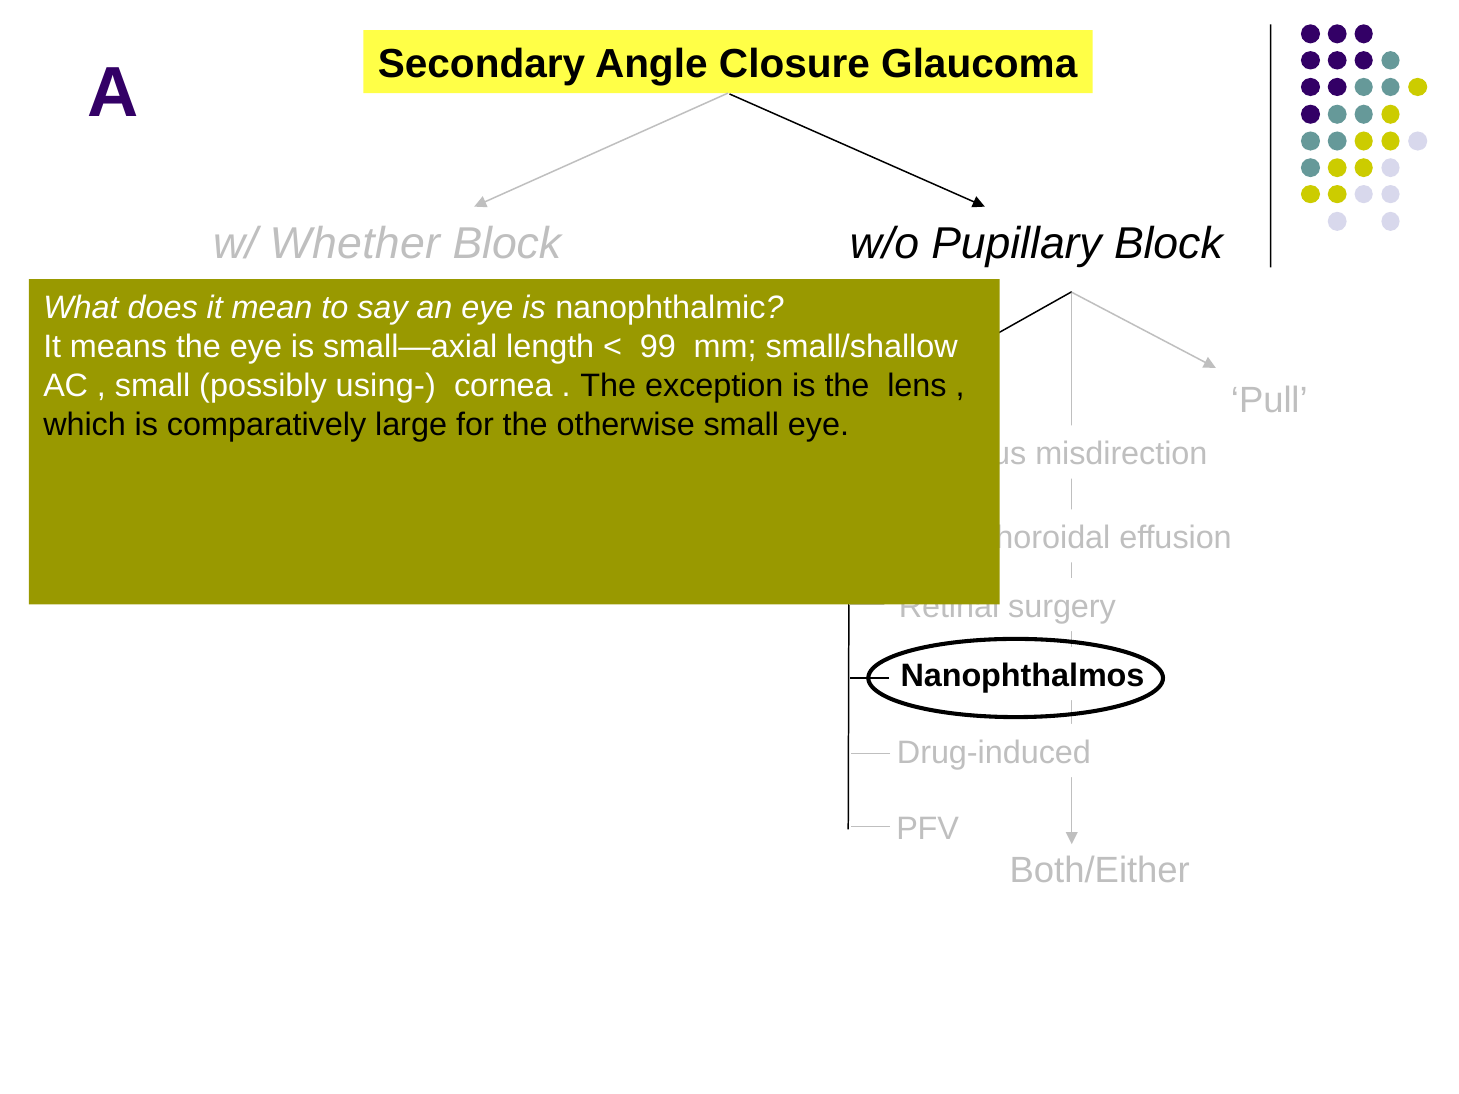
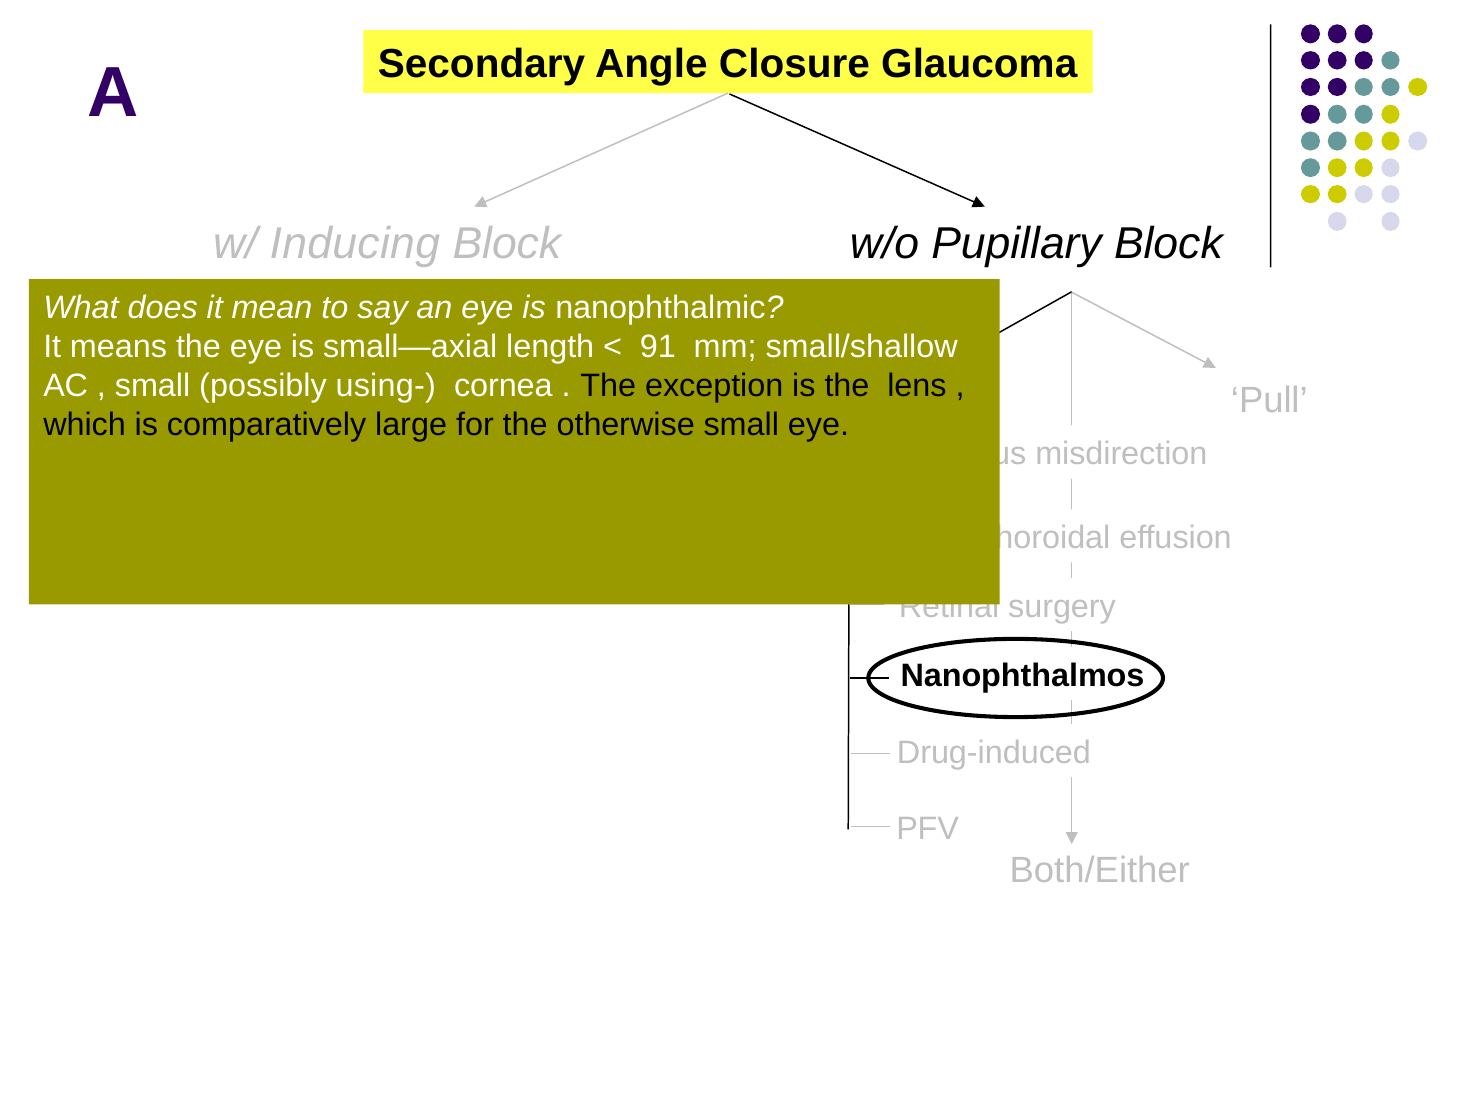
Whether: Whether -> Inducing (355, 244)
99: 99 -> 91 (658, 347)
